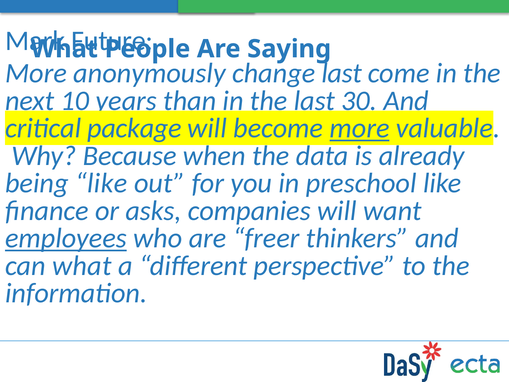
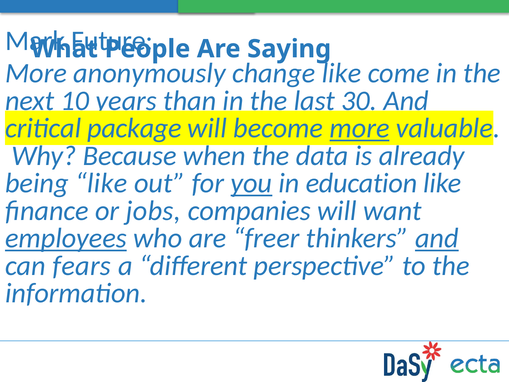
change last: last -> like (341, 73)
you underline: none -> present (251, 183)
preschool: preschool -> education (361, 183)
asks: asks -> jobs (153, 211)
and underline: none -> present (437, 238)
can what: what -> fears (82, 266)
